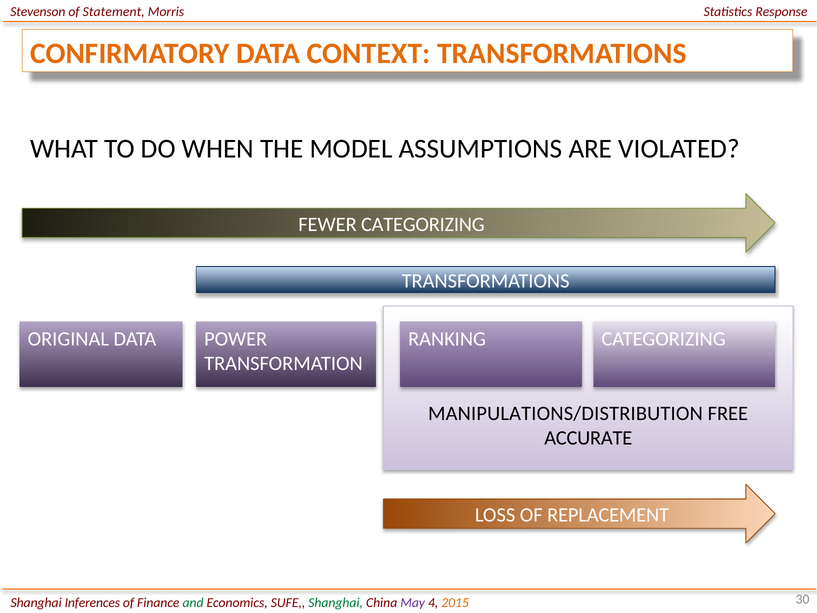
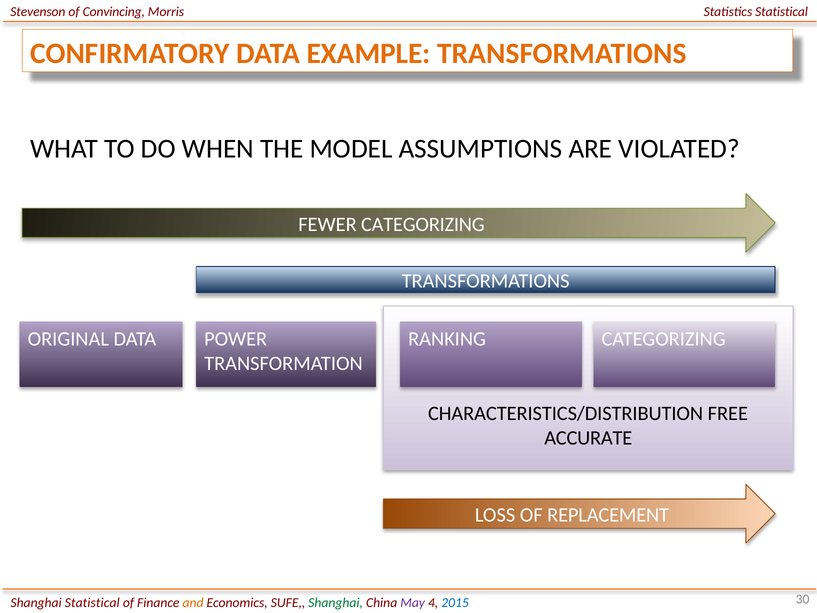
Statement: Statement -> Convincing (114, 12)
Statistics Response: Response -> Statistical (782, 12)
CONTEXT: CONTEXT -> EXAMPLE (369, 53)
MANIPULATIONS/DISTRIBUTION: MANIPULATIONS/DISTRIBUTION -> CHARACTERISTICS/DISTRIBUTION (566, 413)
Shanghai Inferences: Inferences -> Statistical (92, 602)
and colour: green -> orange (193, 602)
2015 colour: orange -> blue (455, 602)
